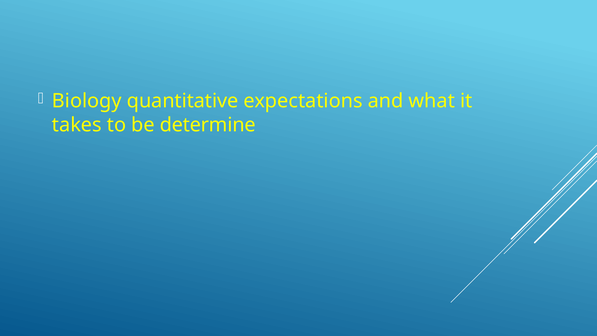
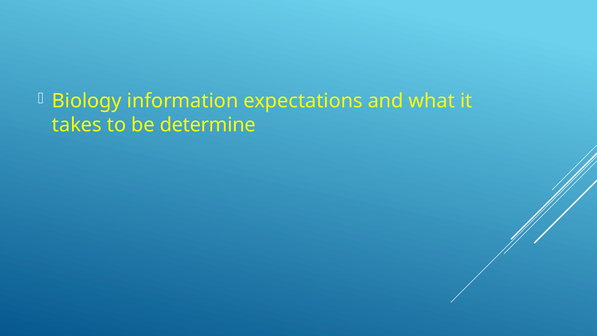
quantitative: quantitative -> information (183, 101)
